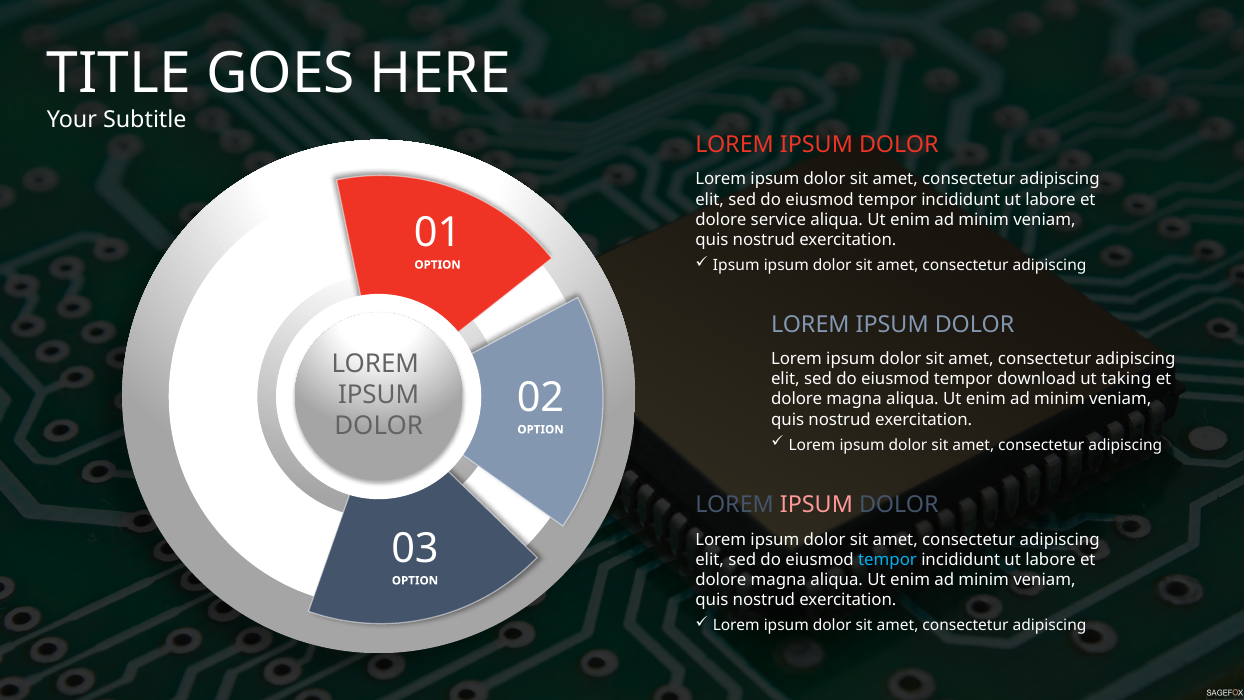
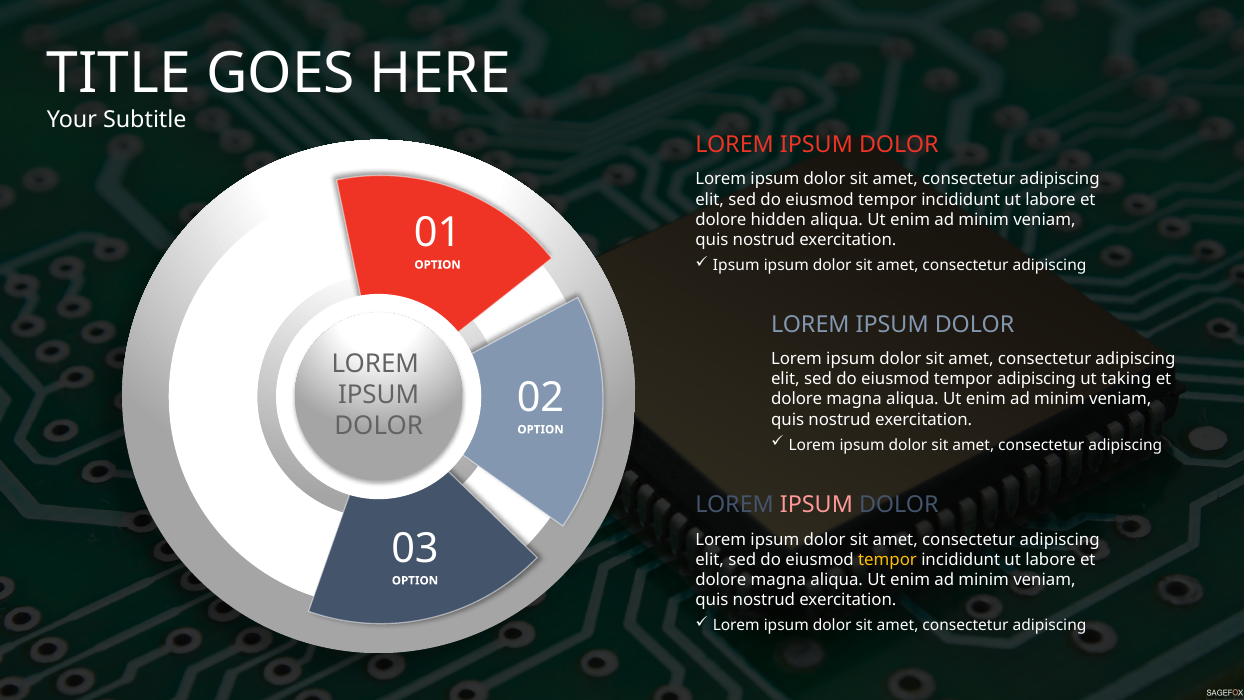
service: service -> hidden (778, 220)
tempor download: download -> adipiscing (1037, 379)
tempor colour: light blue -> yellow (888, 559)
